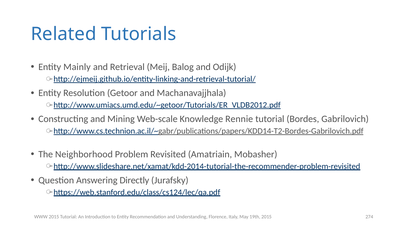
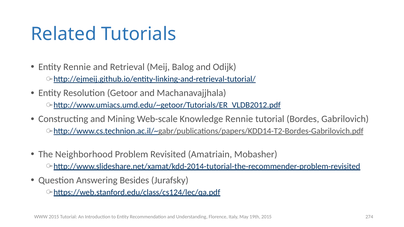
Entity Mainly: Mainly -> Rennie (77, 67)
Directly: Directly -> Besides (134, 180)
